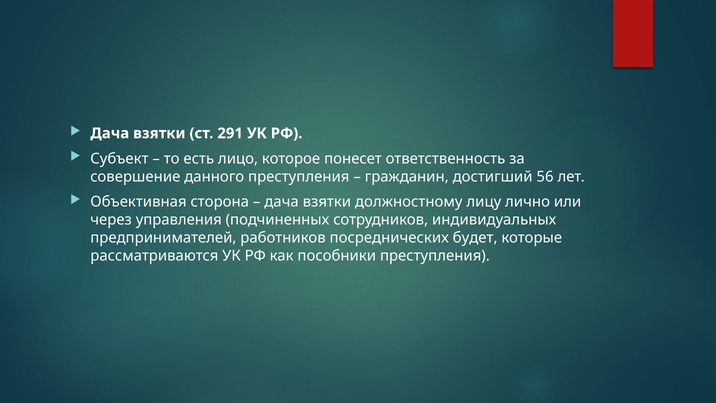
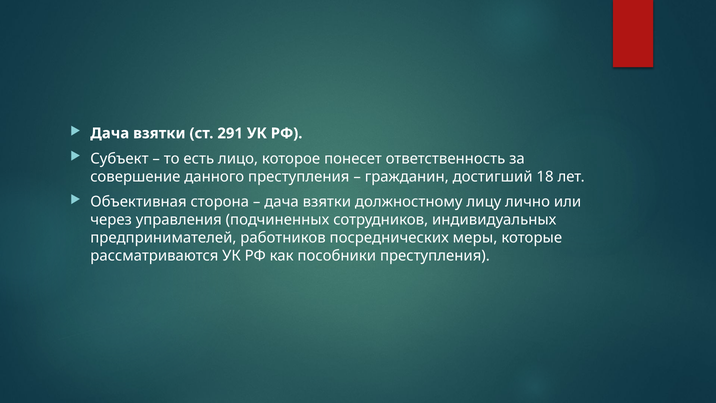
56: 56 -> 18 (545, 177)
будет: будет -> меры (475, 238)
